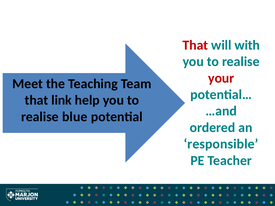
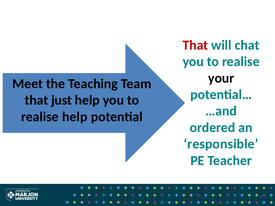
with: with -> chat (247, 45)
your colour: red -> black (221, 78)
link: link -> just (62, 100)
realise blue: blue -> help (75, 117)
